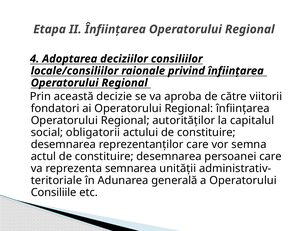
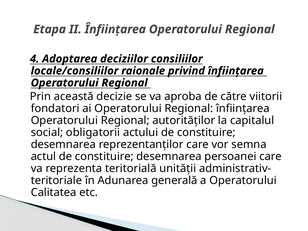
semnarea: semnarea -> teritorială (131, 168)
Consiliile: Consiliile -> Calitatea (54, 192)
